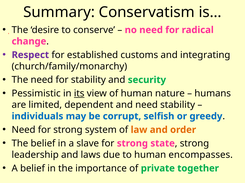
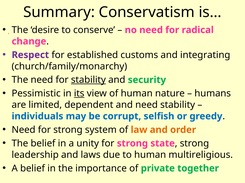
stability underline: none -> present (88, 80)
slave: slave -> unity (88, 144)
encompasses: encompasses -> multireligious (201, 155)
